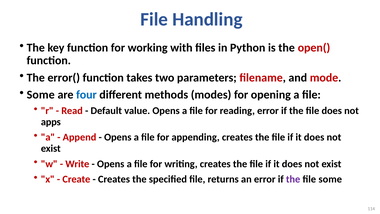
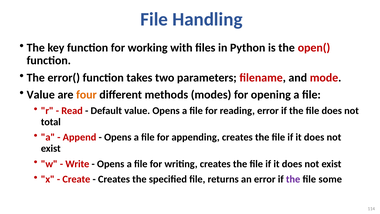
Some: Some -> Value (41, 95)
four colour: blue -> orange (86, 95)
apps: apps -> total (51, 122)
